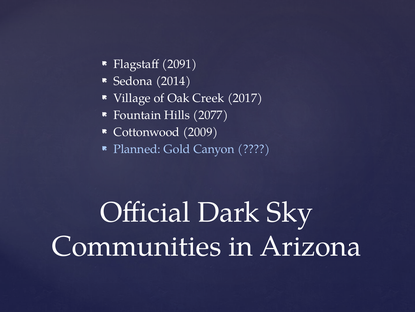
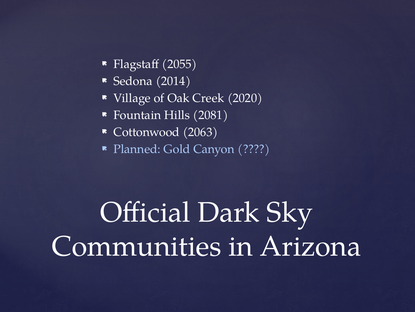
2091: 2091 -> 2055 (180, 64)
2017: 2017 -> 2020 (245, 98)
2077: 2077 -> 2081 (211, 115)
2009: 2009 -> 2063 (200, 132)
